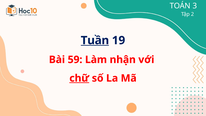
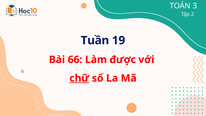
Tuần underline: present -> none (95, 40)
59: 59 -> 66 (75, 60)
nhận: nhận -> được (123, 60)
